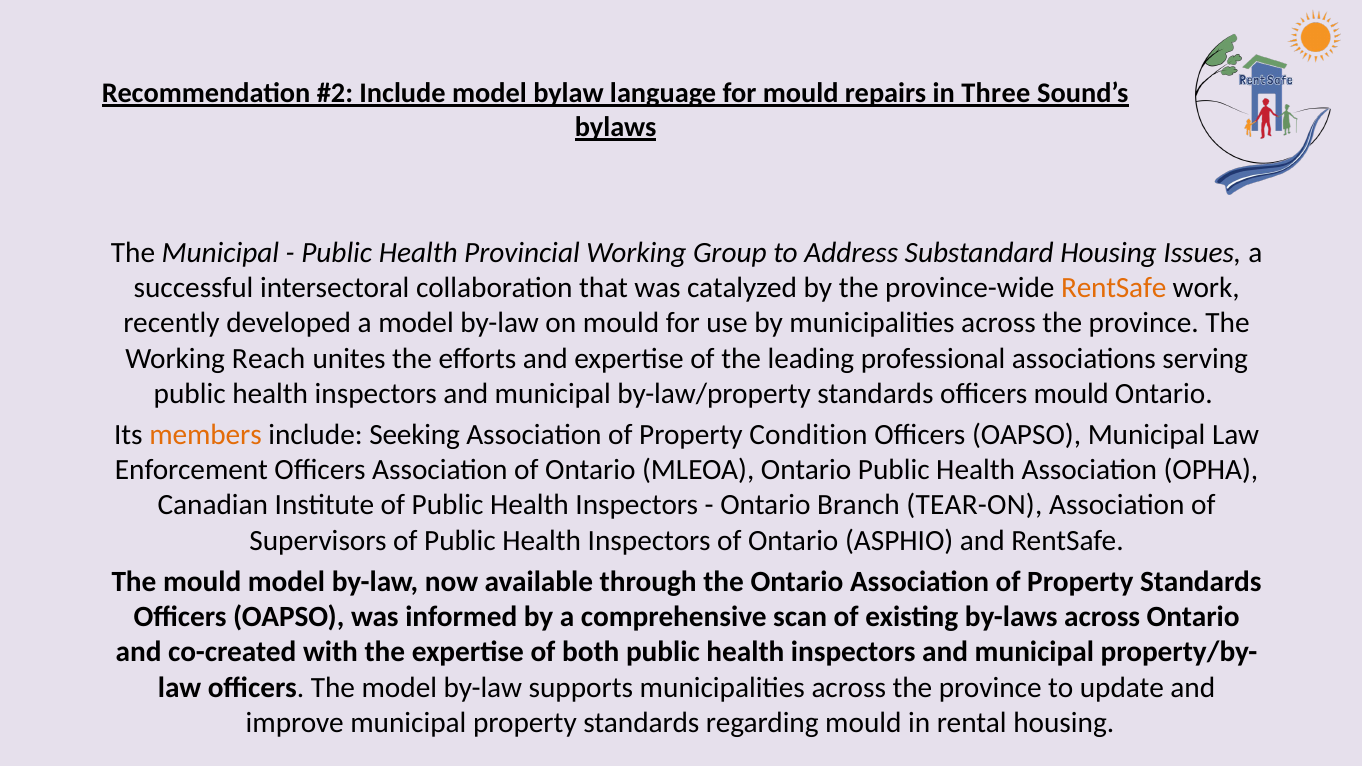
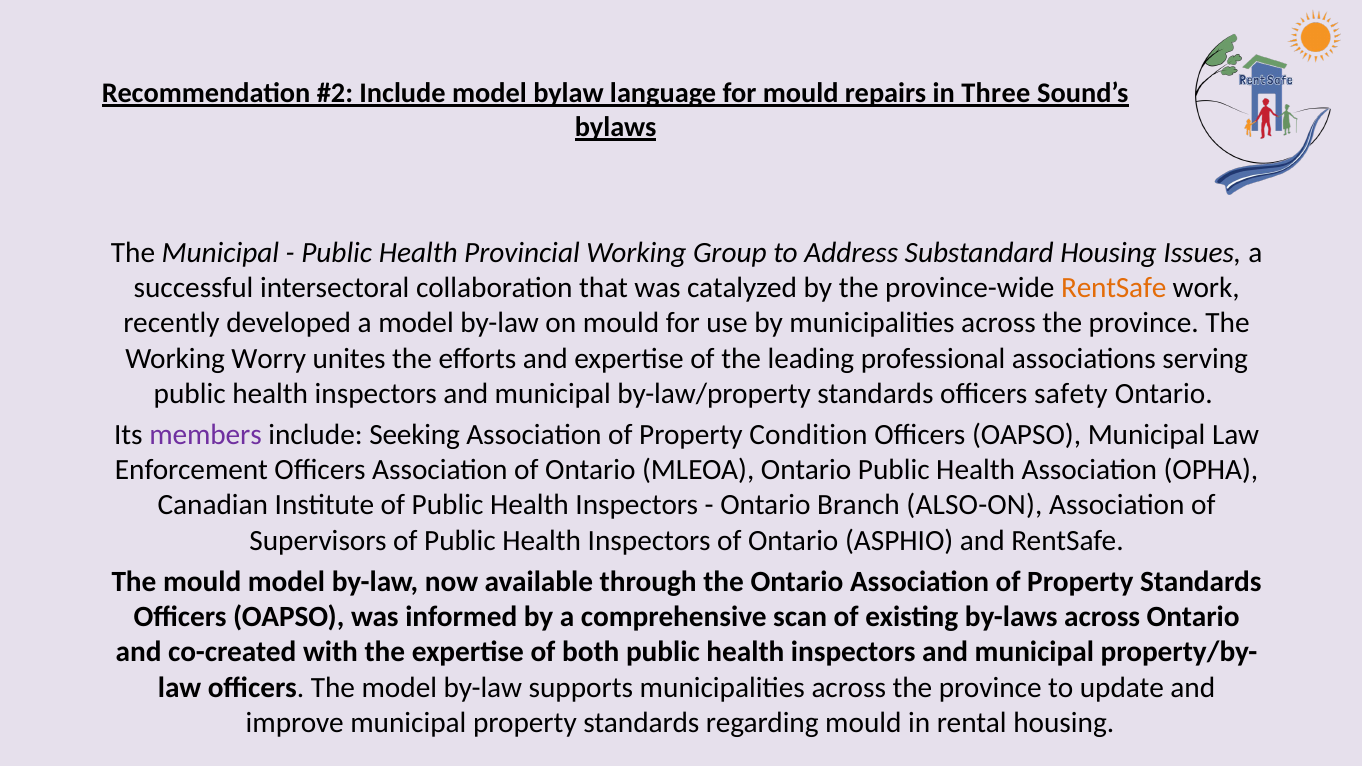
Reach: Reach -> Worry (269, 359)
officers mould: mould -> safety (1071, 394)
members colour: orange -> purple (206, 435)
TEAR-ON: TEAR-ON -> ALSO-ON (974, 505)
